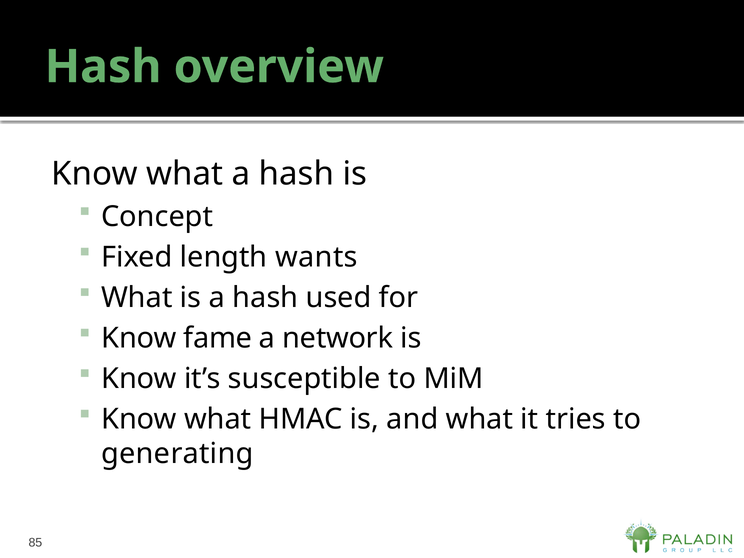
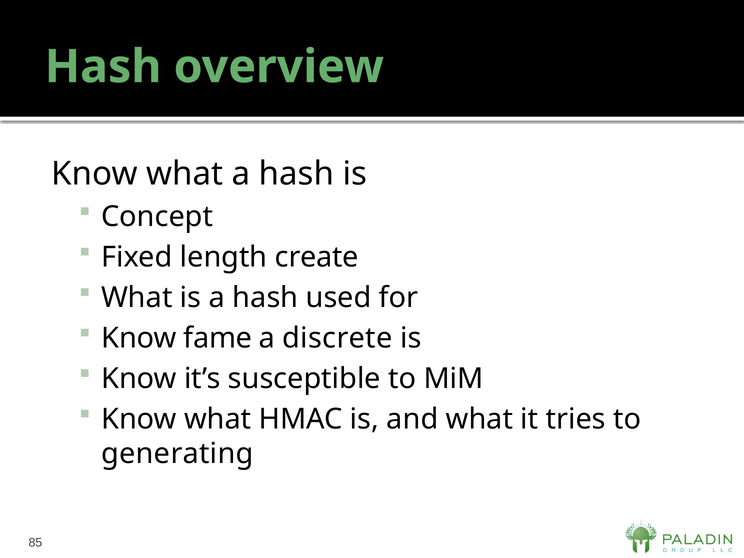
wants: wants -> create (317, 257)
network: network -> discrete (337, 338)
